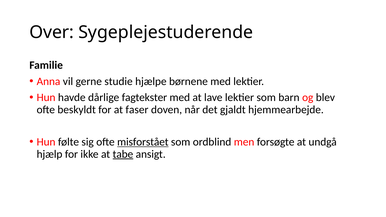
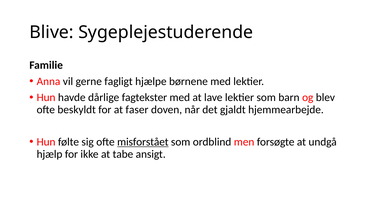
Over: Over -> Blive (52, 32)
studie: studie -> fagligt (119, 81)
tabe underline: present -> none (123, 154)
